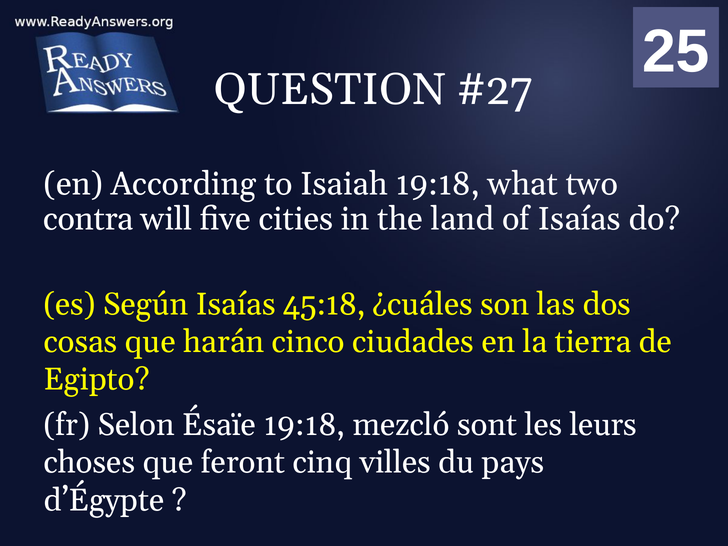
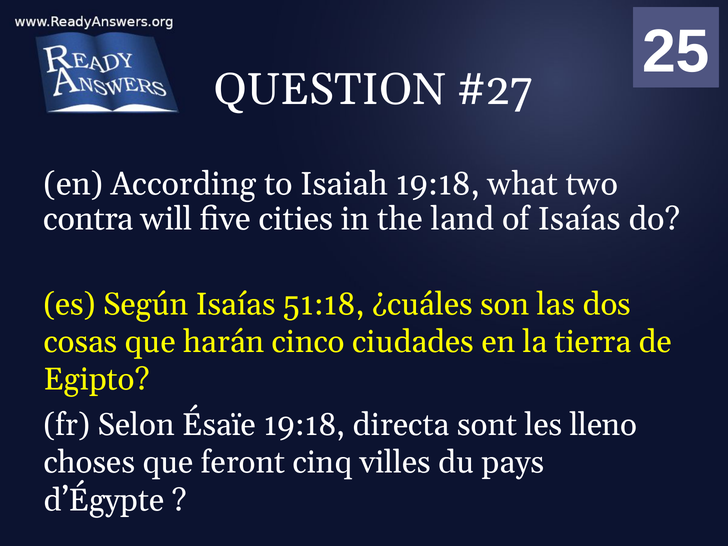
45:18: 45:18 -> 51:18 (324, 304)
mezcló: mezcló -> directa (401, 425)
leurs: leurs -> lleno (603, 425)
